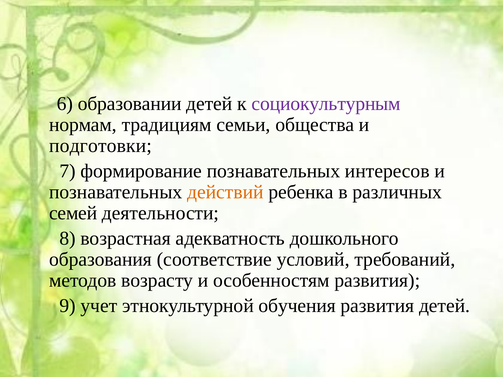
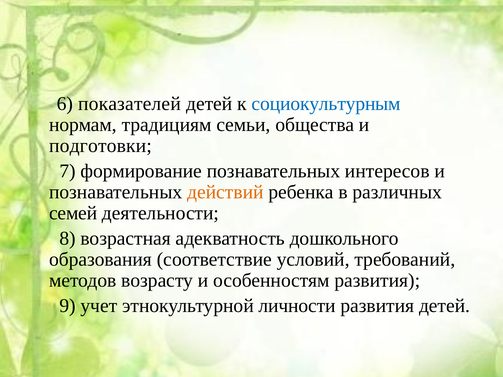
образовании: образовании -> показателей (129, 104)
социокультурным colour: purple -> blue (326, 104)
обучения: обучения -> личности (297, 306)
